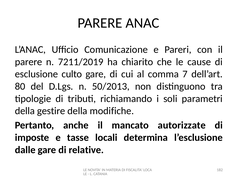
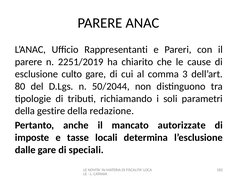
Comunicazione: Comunicazione -> Rappresentanti (116, 49)
7211/2019: 7211/2019 -> 2251/2019 (81, 62)
7: 7 -> 3 (185, 74)
50/2013: 50/2013 -> 50/2044 (111, 86)
modifiche: modifiche -> redazione (112, 111)
relative: relative -> speciali (86, 150)
